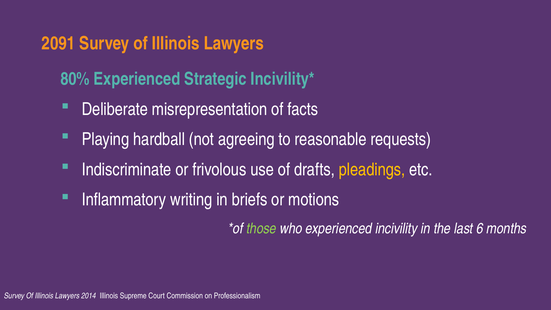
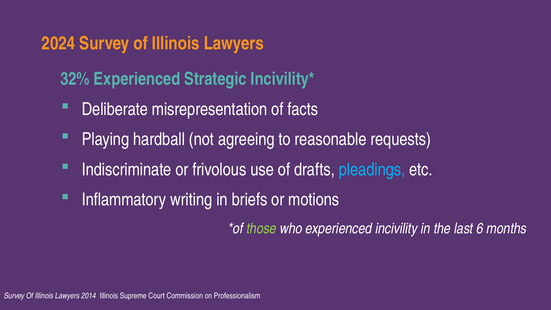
2091: 2091 -> 2024 (58, 43)
80%: 80% -> 32% (75, 79)
pleadings colour: yellow -> light blue (372, 170)
